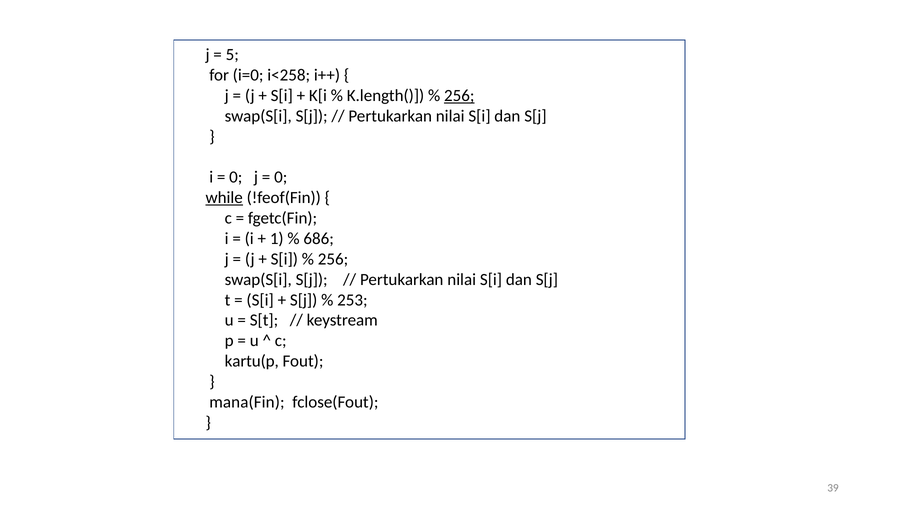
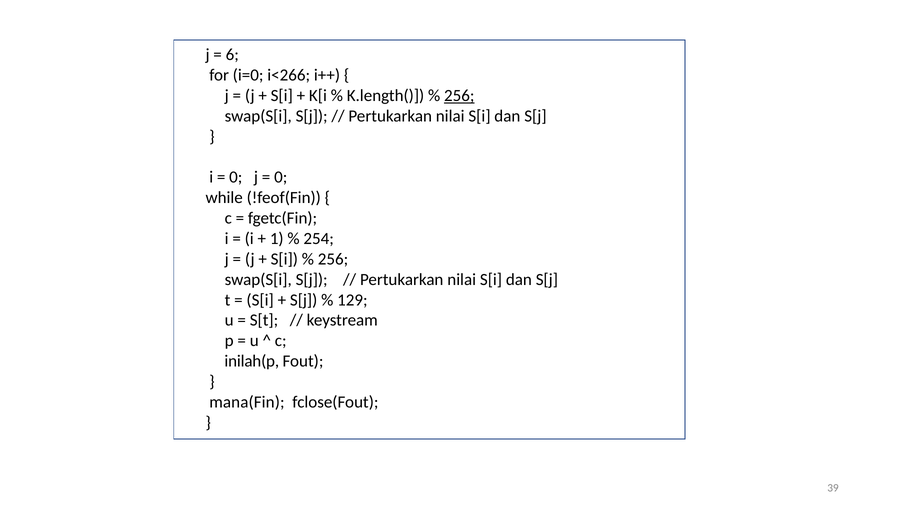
5: 5 -> 6 (232, 55)
i<258: i<258 -> i<266 (289, 75)
while underline: present -> none (224, 198)
686: 686 -> 254 (319, 238)
253: 253 -> 129 (352, 300)
kartu(p: kartu(p -> inilah(p (252, 361)
